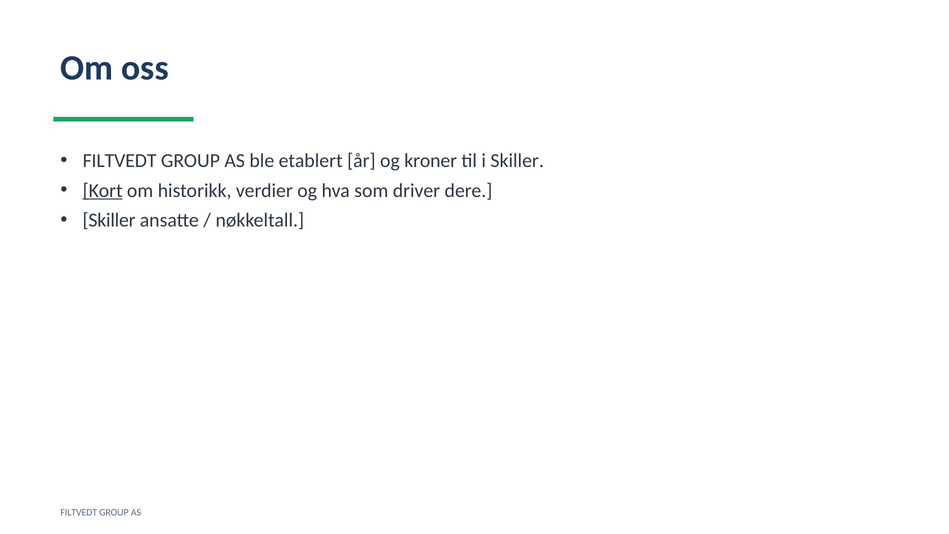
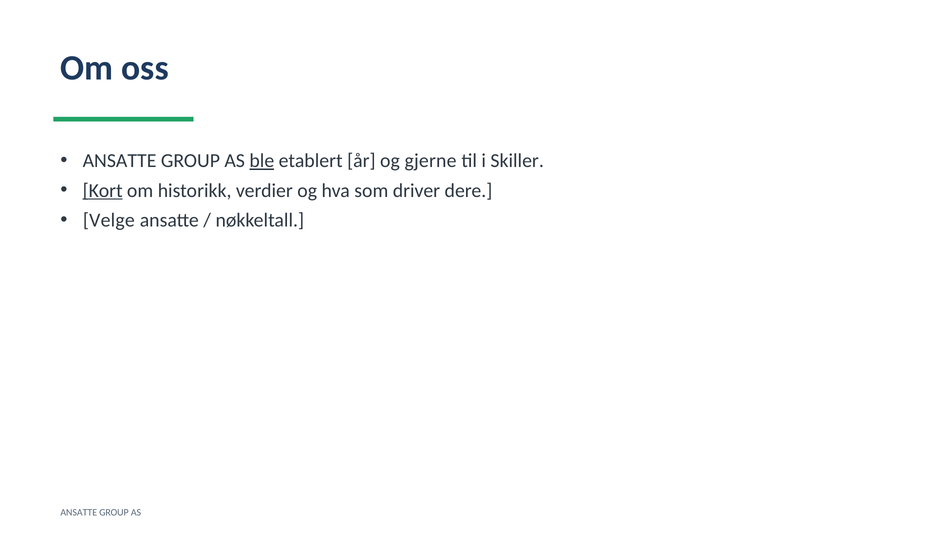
FILTVEDT: FILTVEDT -> ANSATTE (120, 161)
ble underline: none -> present (262, 161)
kroner: kroner -> gjerne (431, 161)
Skiller: Skiller -> Velge (109, 220)
FILTVEDT: FILTVEDT -> ANSATTE (79, 512)
